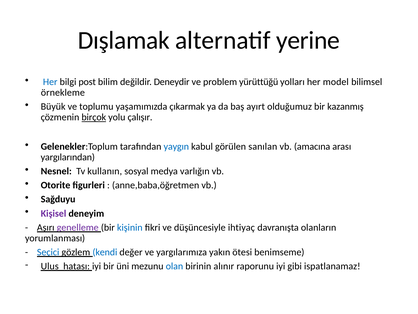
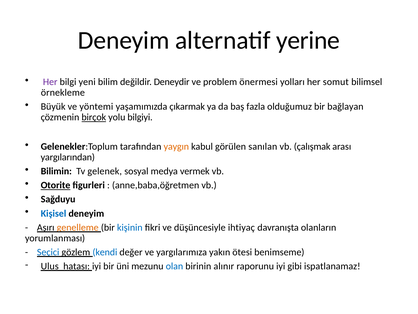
Dışlamak: Dışlamak -> Deneyim (124, 40)
Her colour: blue -> purple (50, 82)
post: post -> yeni (87, 82)
yürüttüğü: yürüttüğü -> önermesi (259, 82)
model: model -> somut (336, 82)
toplumu: toplumu -> yöntemi (96, 107)
ayırt: ayırt -> fazla (256, 107)
kazanmış: kazanmış -> bağlayan (345, 107)
çalışır: çalışır -> bilgiyi (140, 117)
yaygın colour: blue -> orange (176, 146)
amacına: amacına -> çalışmak (312, 146)
Nesnel: Nesnel -> Bilimin (56, 171)
kullanın: kullanın -> gelenek (105, 171)
varlığın: varlığın -> vermek (195, 171)
Otorite underline: none -> present (56, 185)
Kişisel colour: purple -> blue (54, 213)
genelleme colour: purple -> orange (78, 227)
